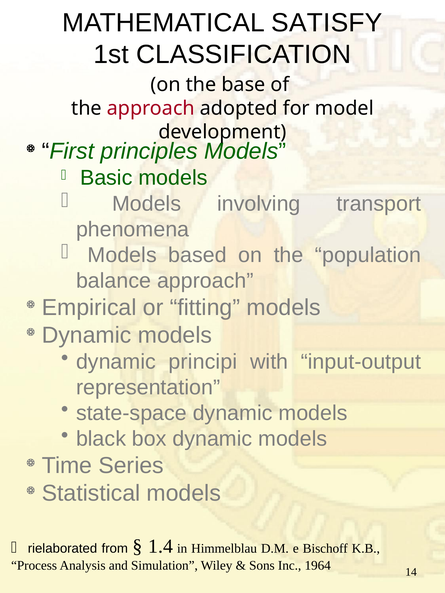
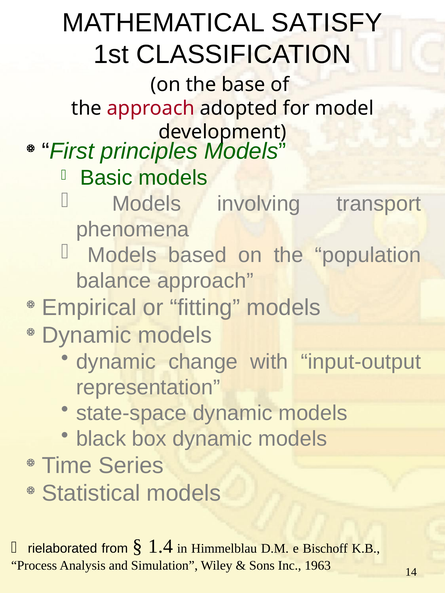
principi: principi -> change (203, 362)
1964: 1964 -> 1963 (318, 566)
